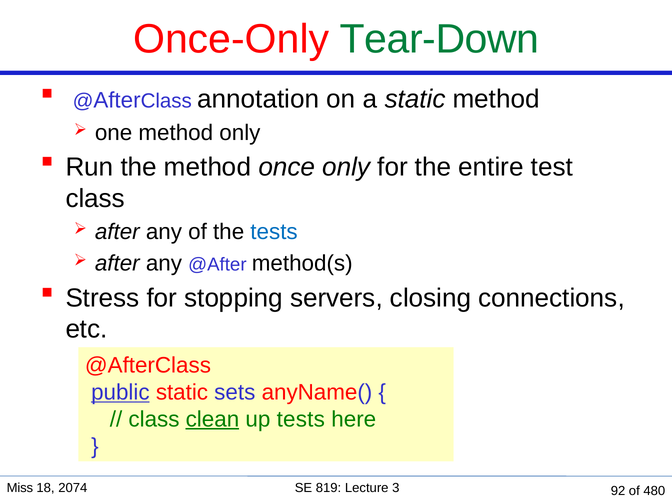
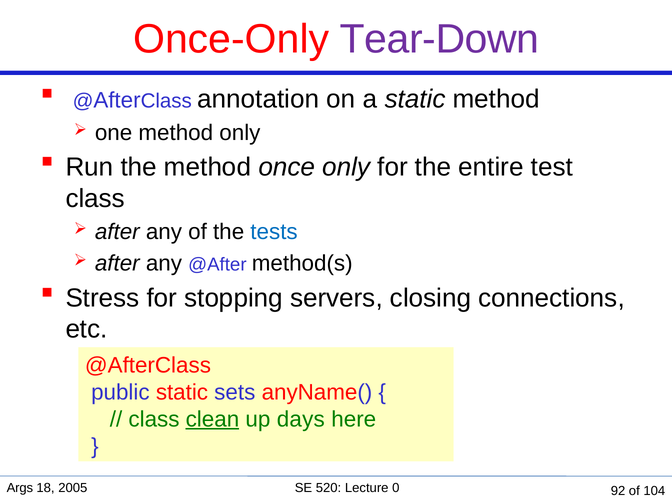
Tear-Down colour: green -> purple (439, 39)
public underline: present -> none (120, 392)
up tests: tests -> days (301, 419)
Miss: Miss -> Args (20, 488)
2074: 2074 -> 2005 (73, 488)
819: 819 -> 520 (329, 488)
3: 3 -> 0 (396, 488)
480: 480 -> 104 (654, 491)
